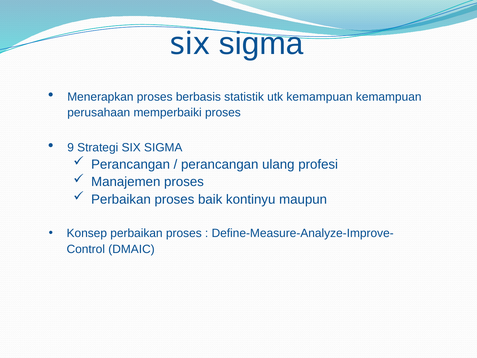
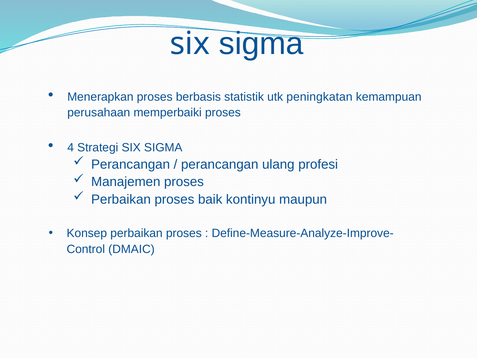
utk kemampuan: kemampuan -> peningkatan (319, 97)
9: 9 -> 4 (71, 148)
